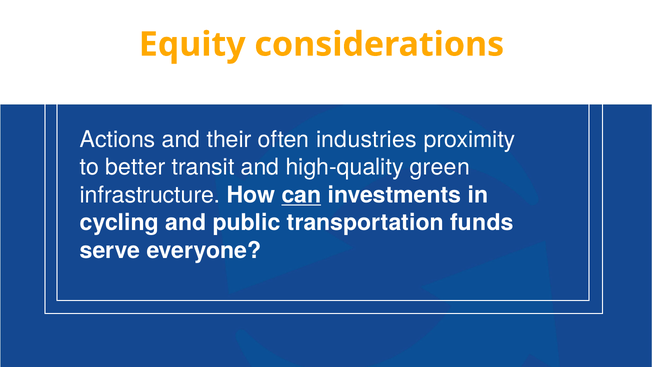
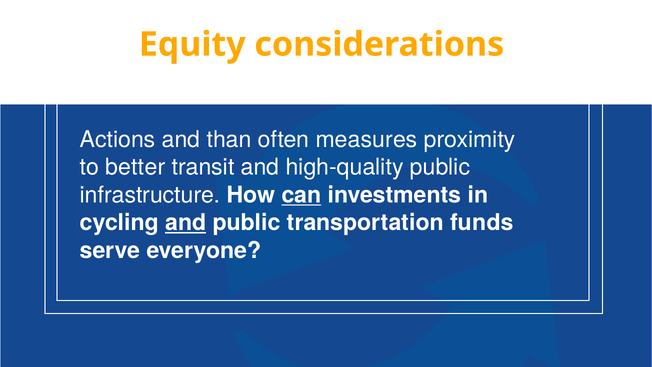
their: their -> than (229, 140)
industries: industries -> measures (367, 140)
high-quality green: green -> public (440, 167)
and underline: none -> present (186, 223)
